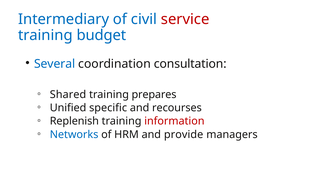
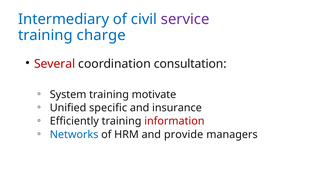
service colour: red -> purple (185, 19)
budget: budget -> charge (101, 35)
Several colour: blue -> red (55, 64)
Shared: Shared -> System (68, 95)
prepares: prepares -> motivate (154, 95)
recourses: recourses -> insurance (177, 108)
Replenish: Replenish -> Efficiently (74, 121)
